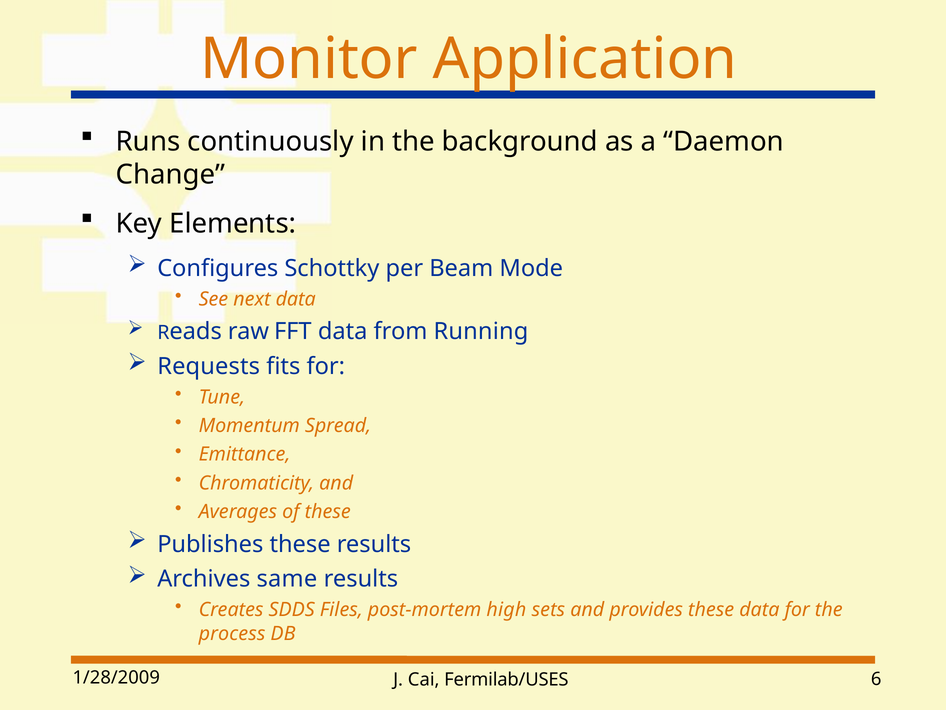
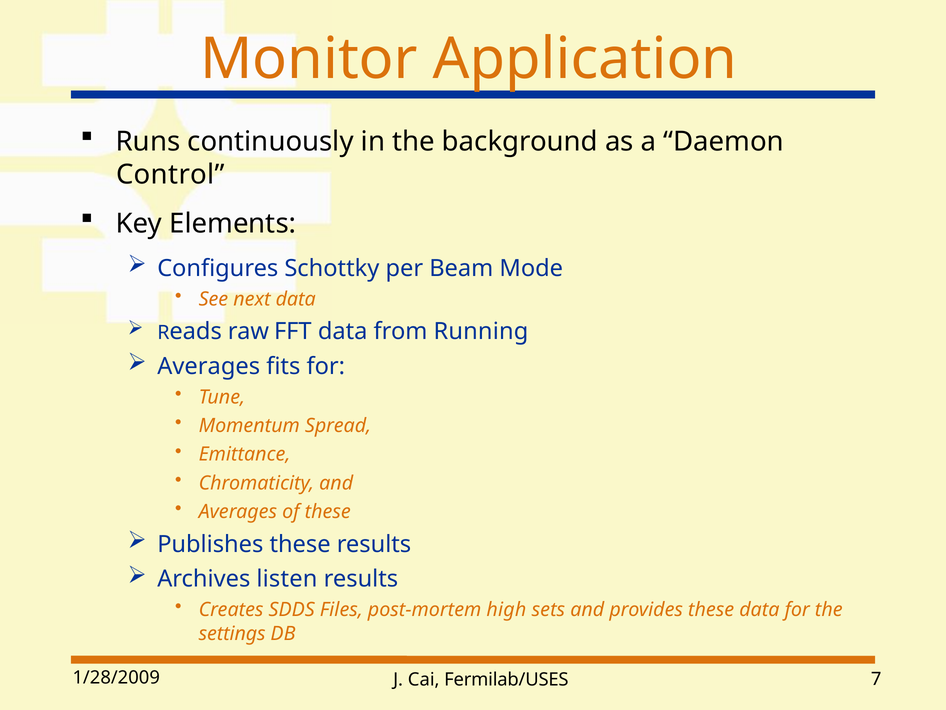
Change: Change -> Control (170, 175)
Requests: Requests -> Averages (209, 366)
same: same -> listen (287, 579)
process: process -> settings (232, 633)
6: 6 -> 7 (876, 679)
